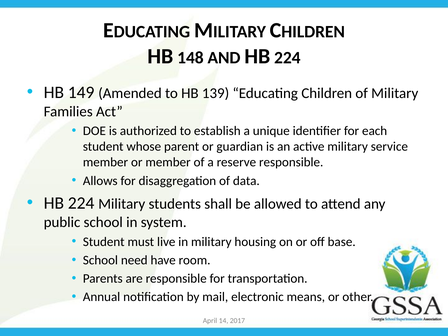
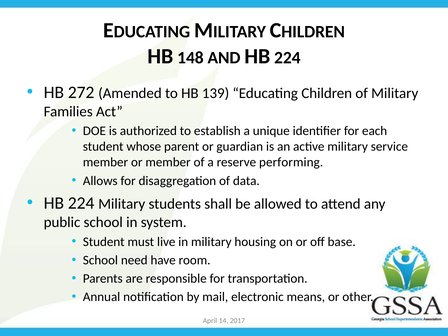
149: 149 -> 272 (81, 92)
reserve responsible: responsible -> performing (291, 162)
